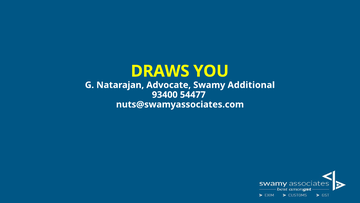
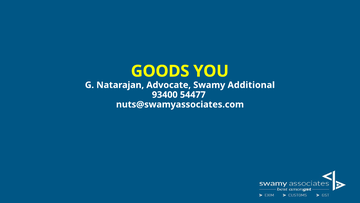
DRAWS: DRAWS -> GOODS (160, 71)
